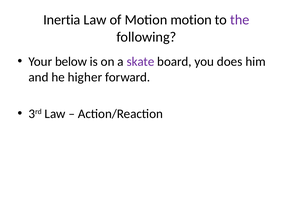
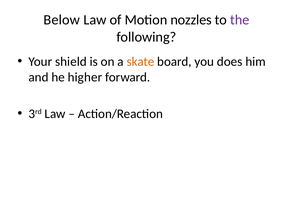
Inertia: Inertia -> Below (62, 20)
Motion motion: motion -> nozzles (191, 20)
below: below -> shield (71, 61)
skate colour: purple -> orange (140, 61)
